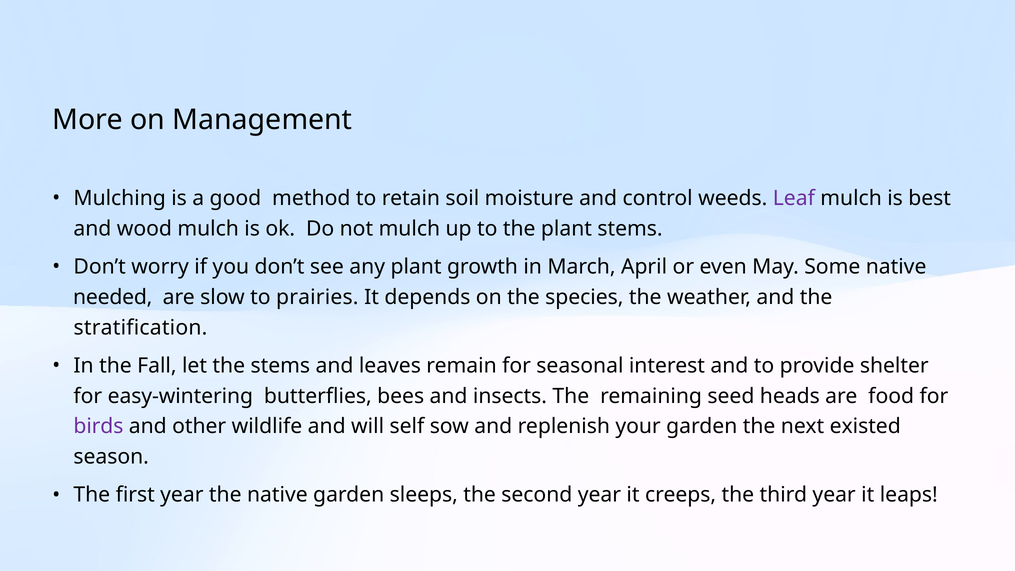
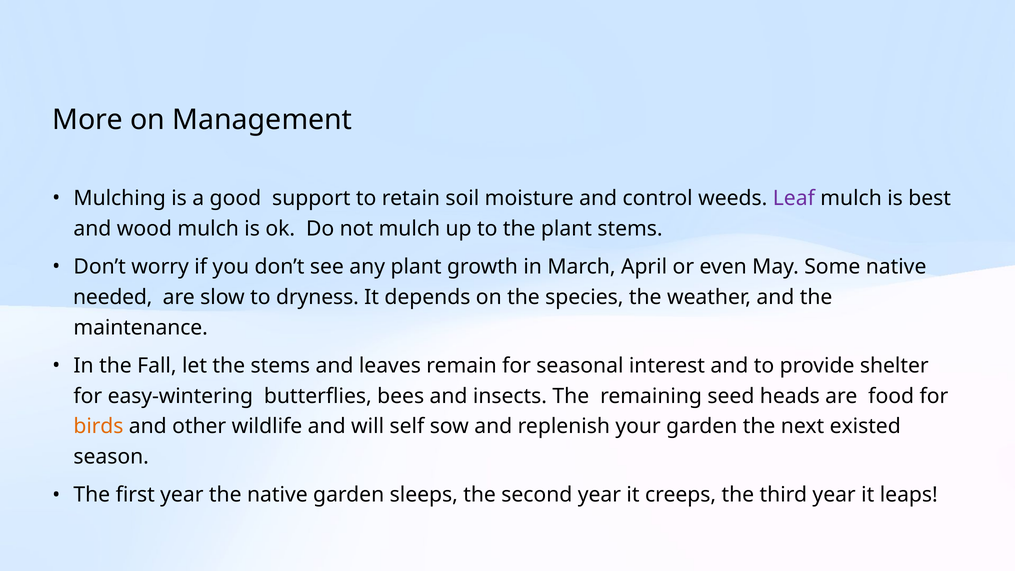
method: method -> support (311, 198)
prairies: prairies -> dryness (317, 297)
stratification: stratification -> maintenance (141, 328)
birds colour: purple -> orange (98, 426)
